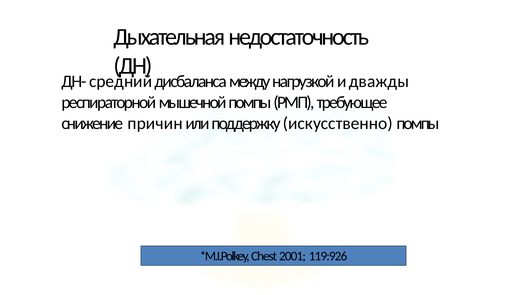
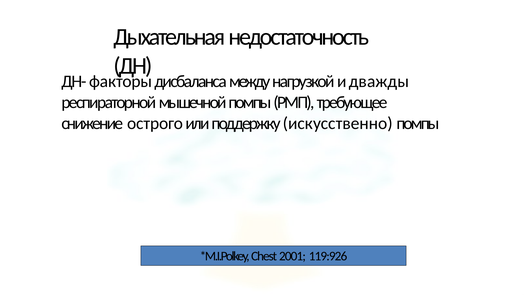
средний: средний -> факторы (121, 81)
причин: причин -> острого (155, 123)
